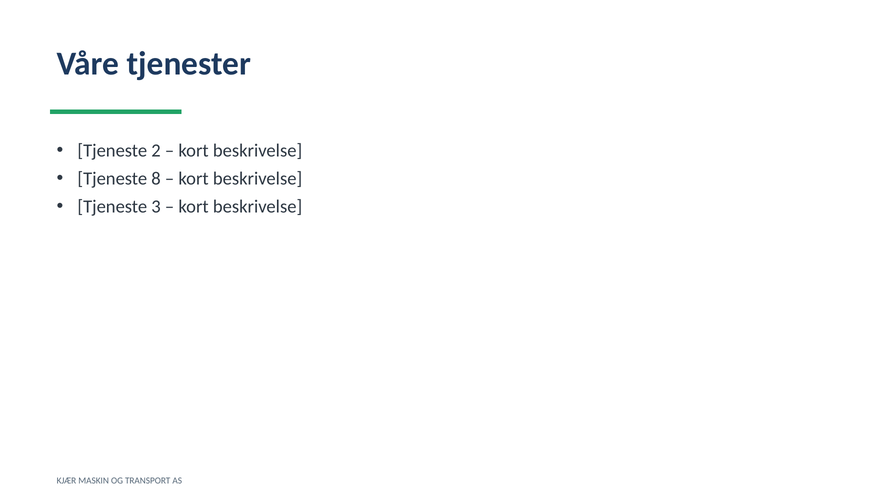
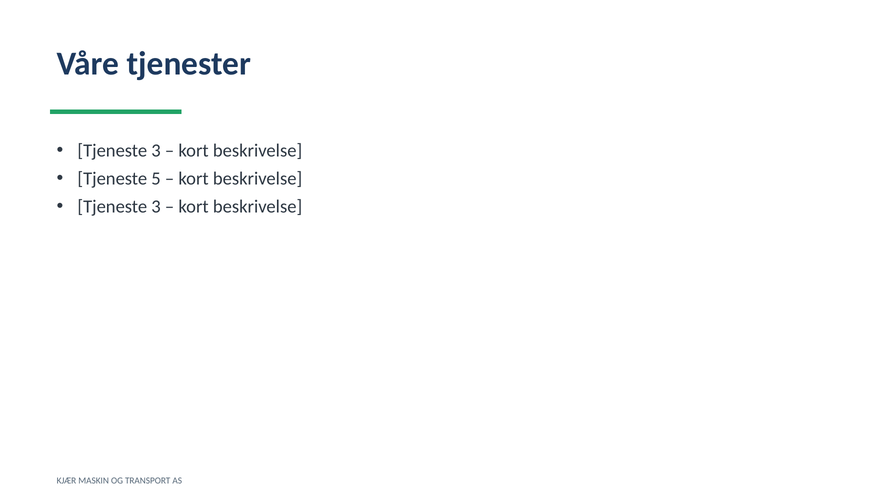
2: 2 -> 3 (156, 151)
8: 8 -> 5 (156, 179)
